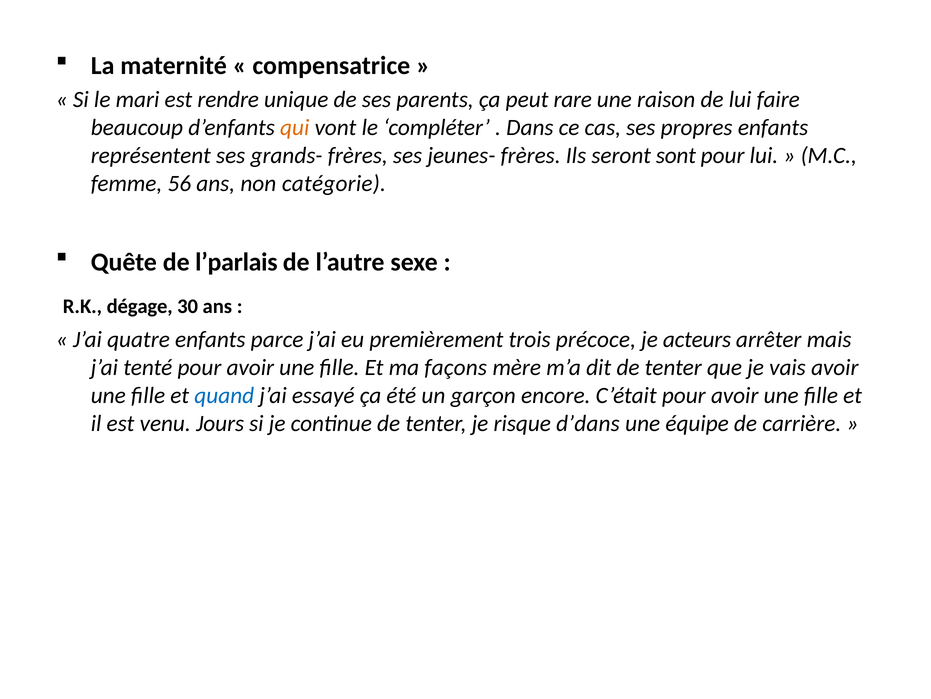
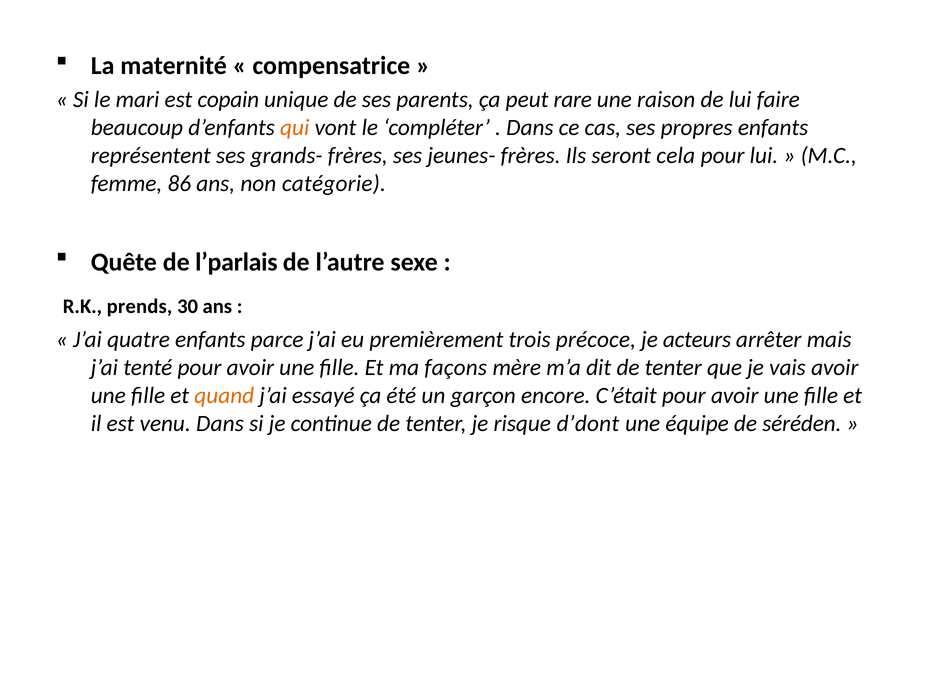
rendre: rendre -> copain (228, 100)
sont: sont -> cela (676, 156)
56: 56 -> 86 (179, 183)
dégage: dégage -> prends (139, 306)
quand colour: blue -> orange (224, 395)
venu Jours: Jours -> Dans (220, 423)
d’dans: d’dans -> d’dont (588, 423)
carrière: carrière -> séréden (802, 423)
